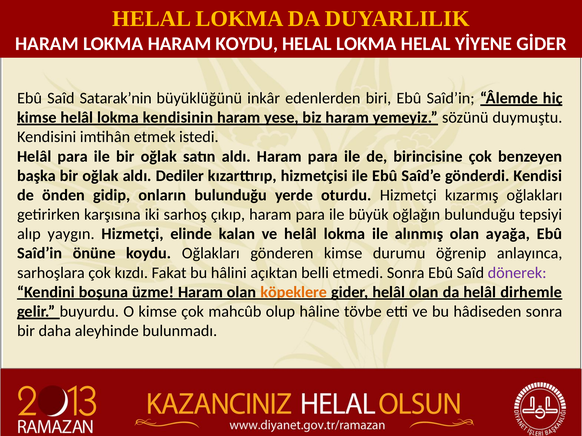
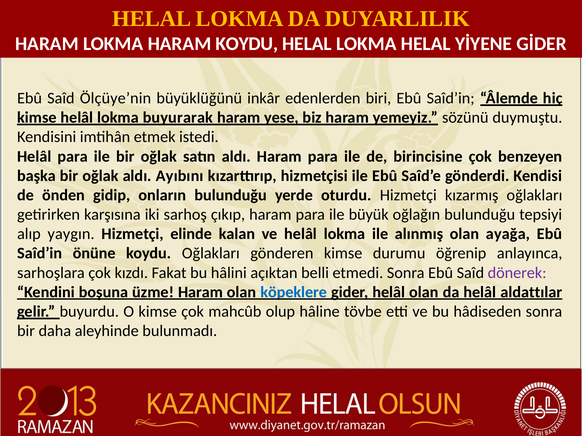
Satarak’nin: Satarak’nin -> Ölçüye’nin (116, 98)
kendisinin: kendisinin -> buyurarak (178, 118)
Dediler: Dediler -> Ayıbını (180, 176)
köpeklere colour: orange -> blue (294, 292)
dirhemle: dirhemle -> aldattılar (531, 292)
